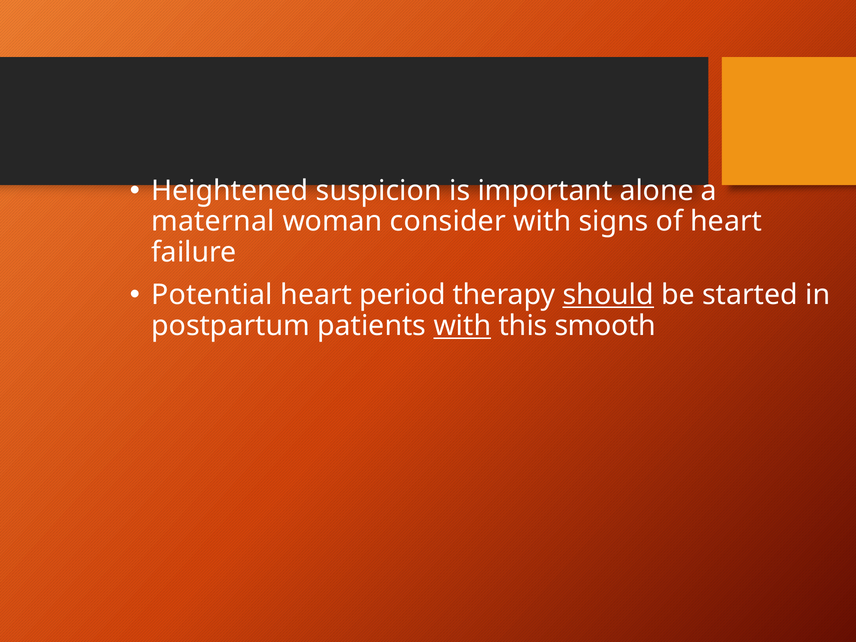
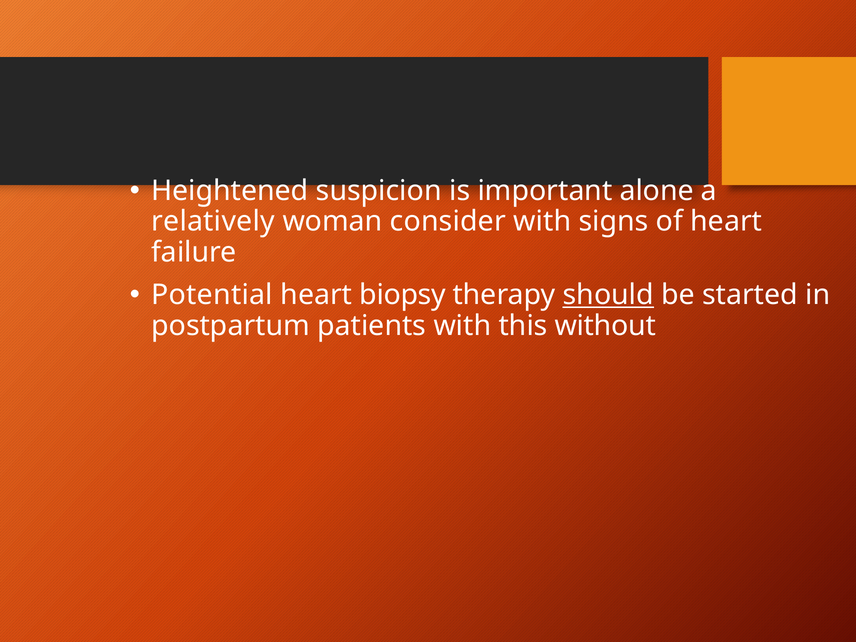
maternal: maternal -> relatively (213, 222)
period: period -> biopsy (403, 295)
with underline: present -> none (462, 326)
smooth: smooth -> without (605, 326)
